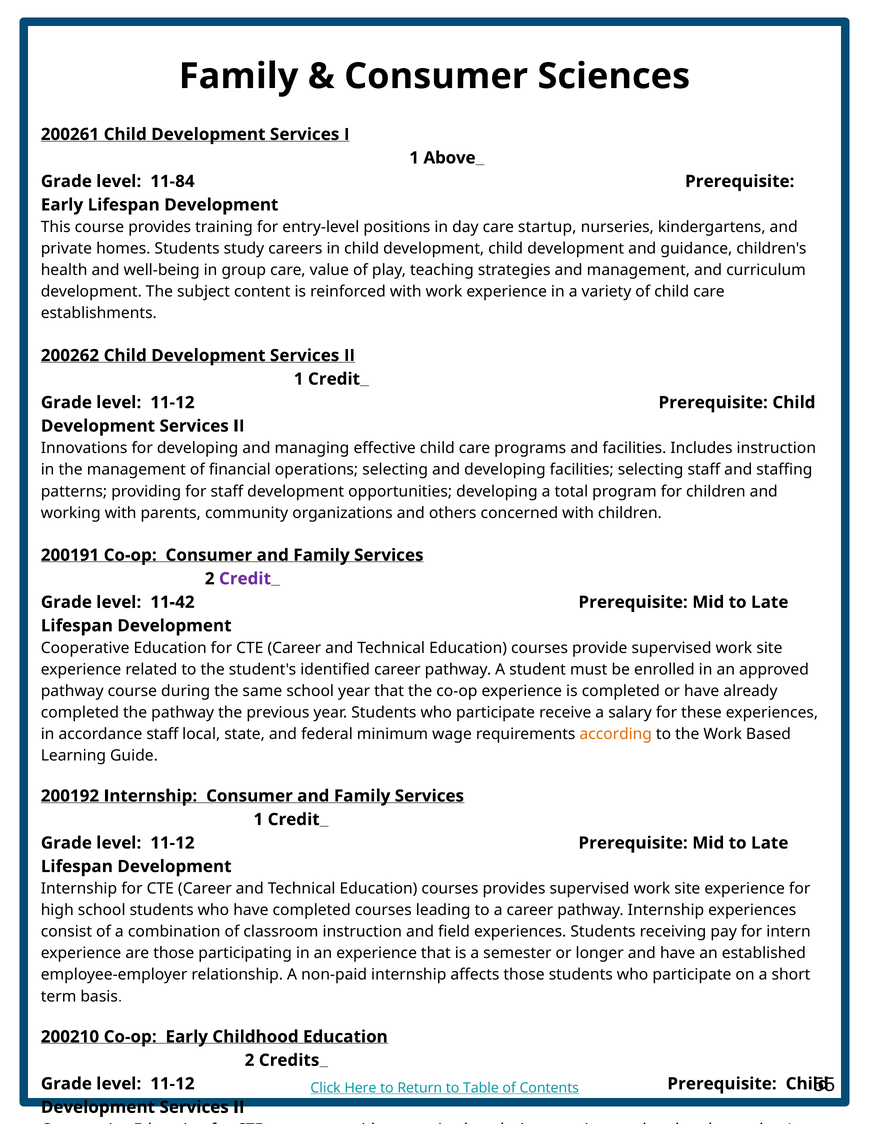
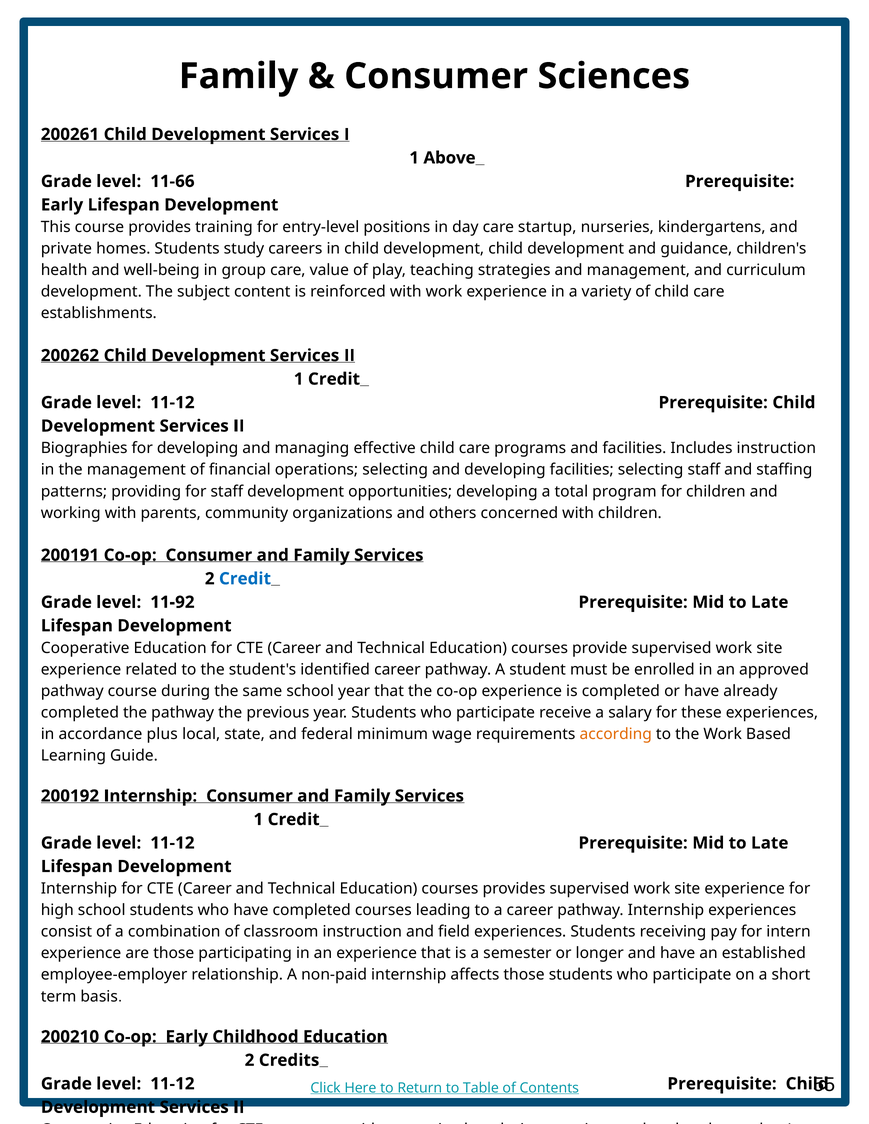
11-84: 11-84 -> 11-66 (172, 181)
Innovations: Innovations -> Biographies (84, 449)
Credit colour: purple -> blue (245, 579)
11-42: 11-42 -> 11-92 (172, 603)
accordance staff: staff -> plus (162, 734)
